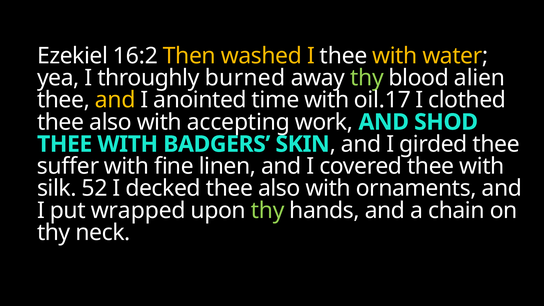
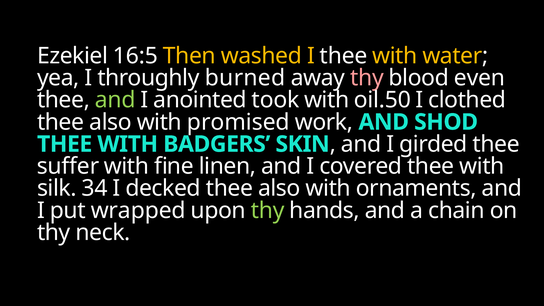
16:2: 16:2 -> 16:5 (135, 56)
thy colour: light green -> pink (367, 78)
alien: alien -> even (480, 78)
and colour: yellow -> light green (115, 100)
time: time -> took (276, 100)
oil.17: oil.17 -> oil.50 (382, 100)
accepting: accepting -> promised (238, 122)
52: 52 -> 34 (95, 188)
